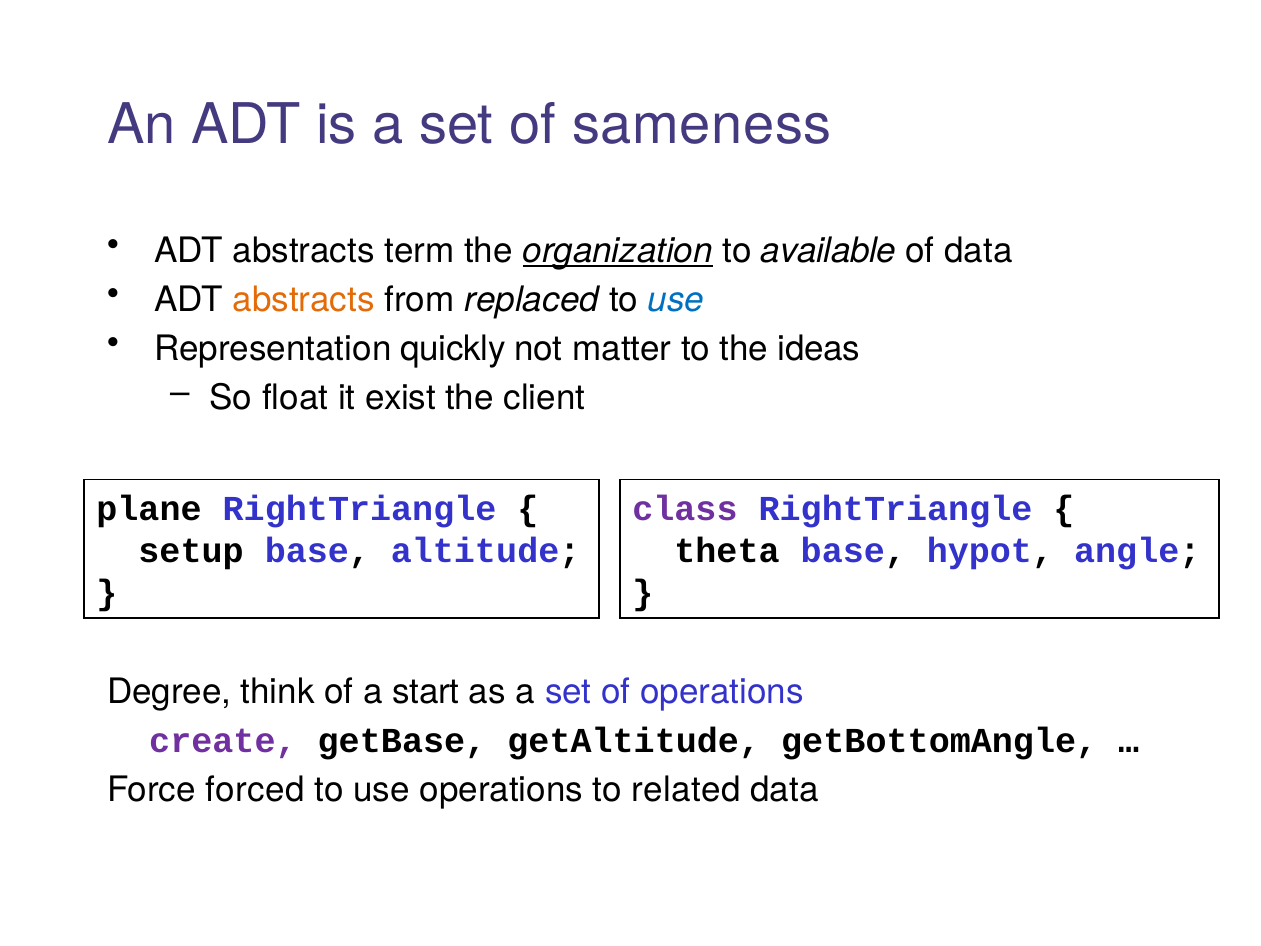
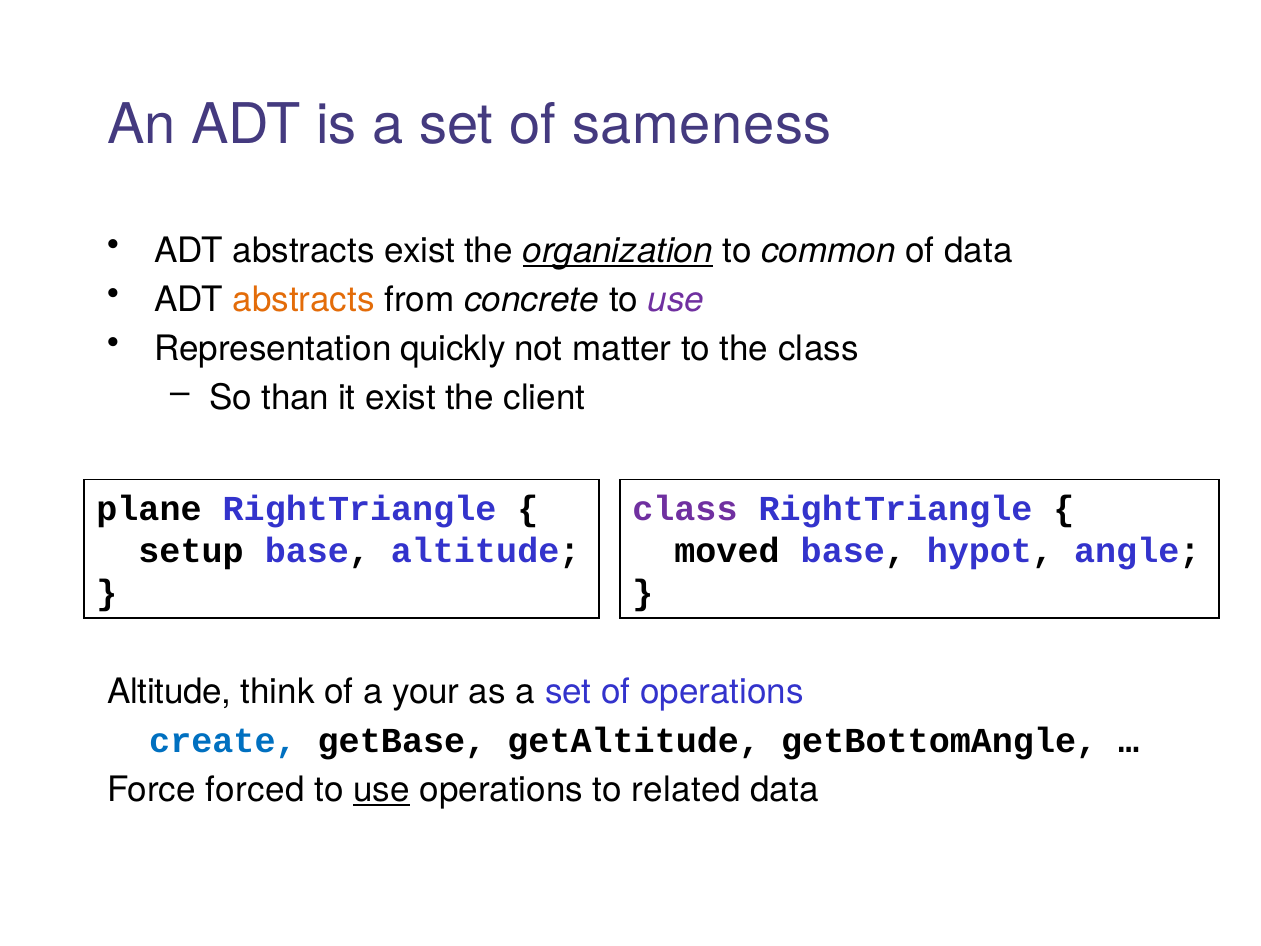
abstracts term: term -> exist (420, 250)
available: available -> common (828, 250)
replaced: replaced -> concrete (532, 300)
use colour: blue -> purple (676, 300)
the ideas: ideas -> class (819, 349)
float: float -> than (295, 398)
theta: theta -> moved (727, 551)
Degree: Degree -> Altitude (169, 692)
start: start -> your (426, 692)
create colour: purple -> blue (223, 741)
use underline: none -> present (382, 790)
